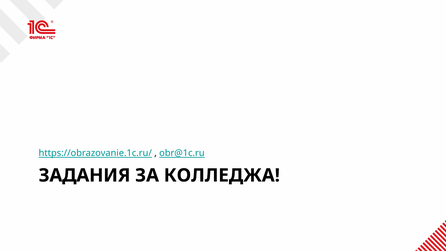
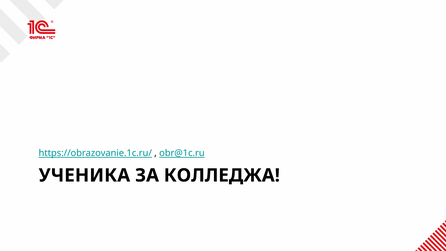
ЗАДАНИЯ: ЗАДАНИЯ -> УЧЕНИКА (84, 175)
